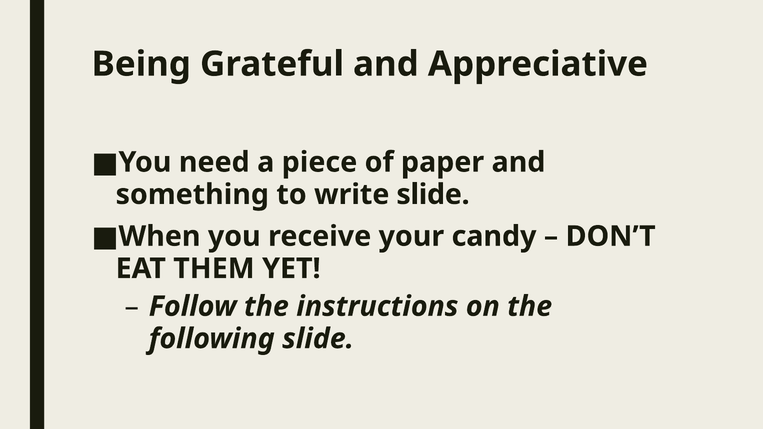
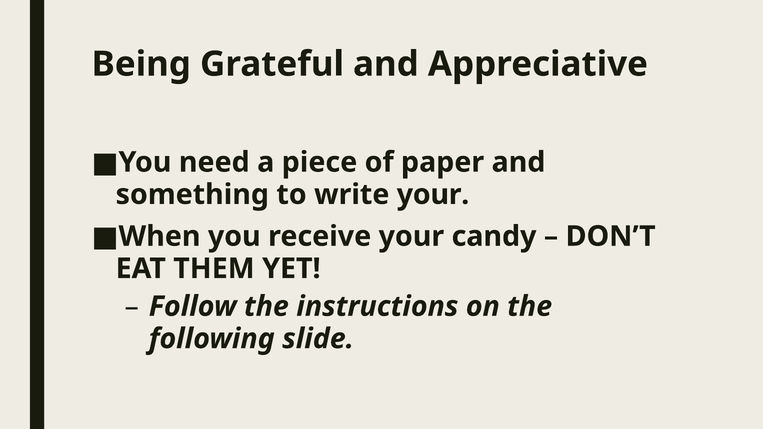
write slide: slide -> your (433, 195)
